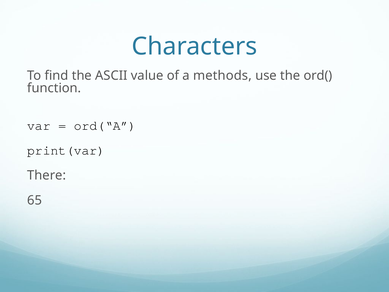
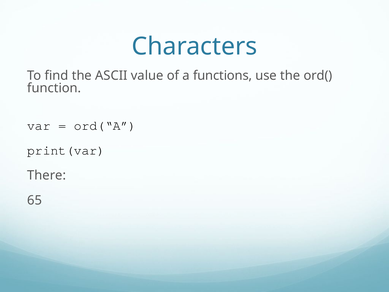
methods: methods -> functions (223, 76)
